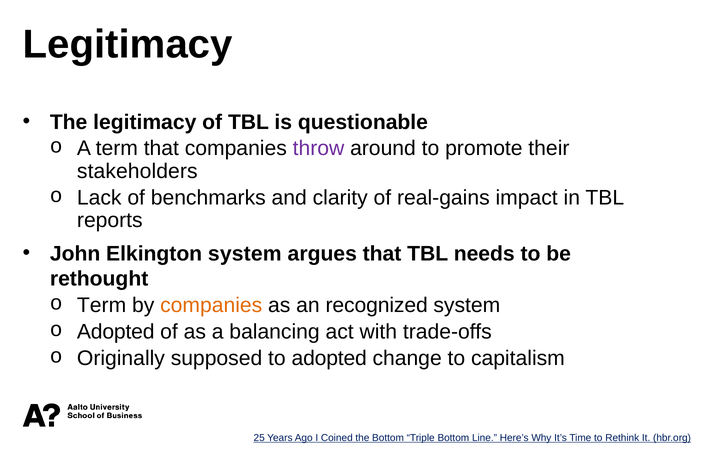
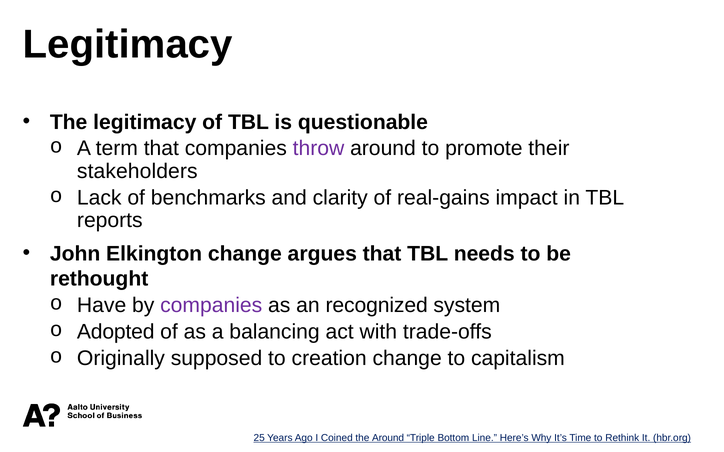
Elkington system: system -> change (245, 254)
Term: Term -> Have (102, 305)
companies colour: orange -> purple (211, 305)
to adopted: adopted -> creation (329, 359)
the Bottom: Bottom -> Around (388, 438)
